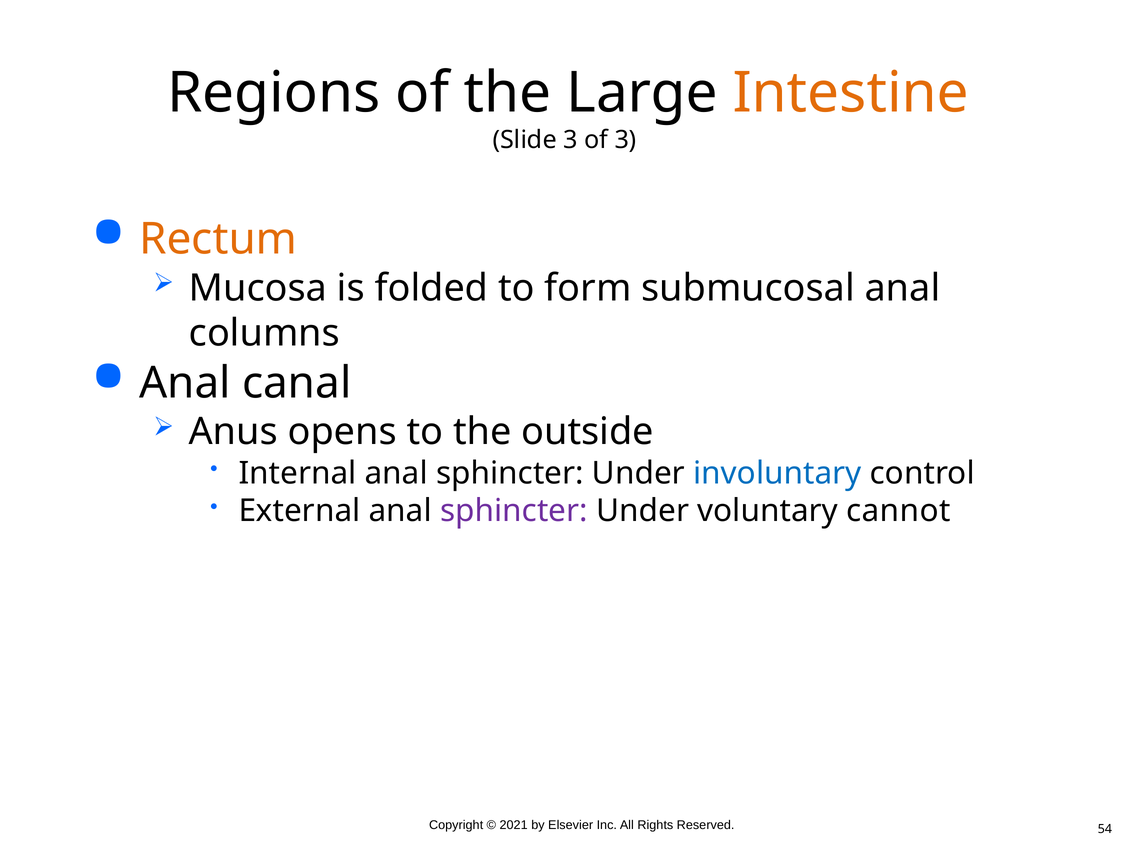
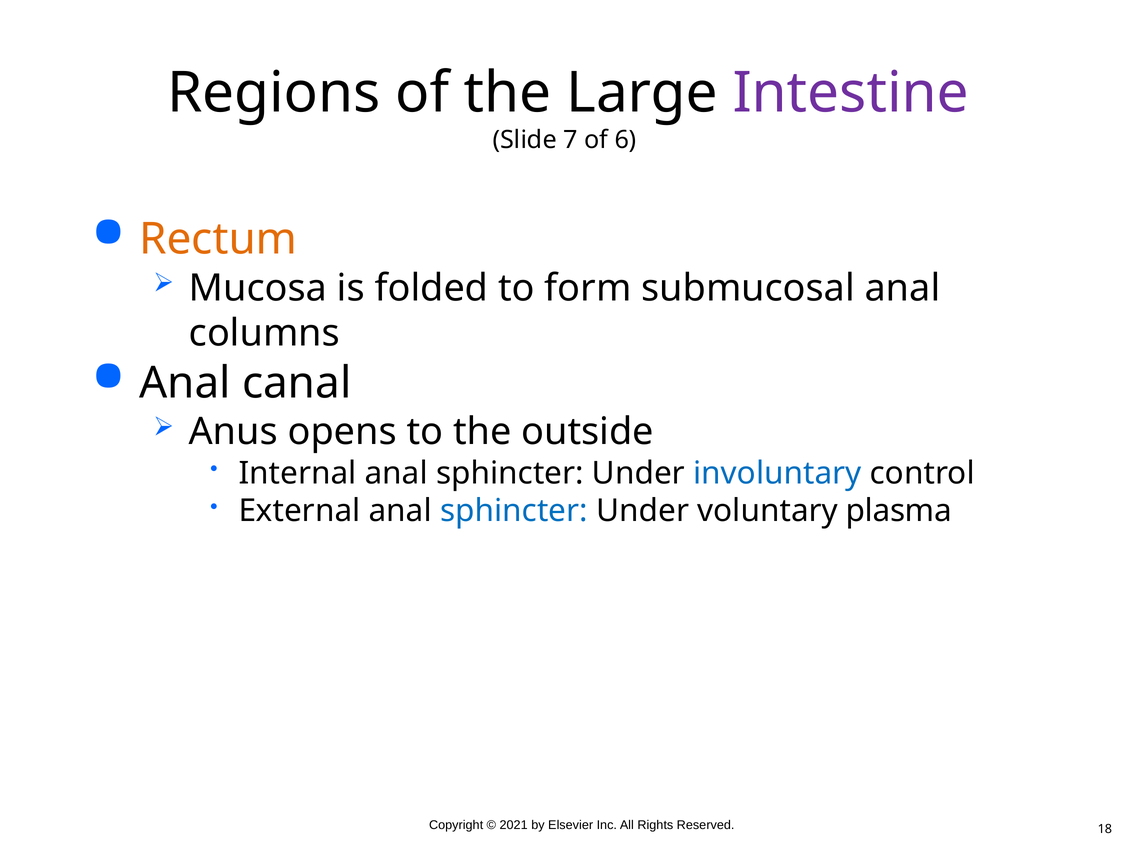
Intestine colour: orange -> purple (851, 93)
Slide 3: 3 -> 7 (570, 140)
of 3: 3 -> 6 (626, 140)
sphincter colour: purple -> blue (514, 511)
cannot: cannot -> plasma (899, 511)
54: 54 -> 18 (1105, 829)
